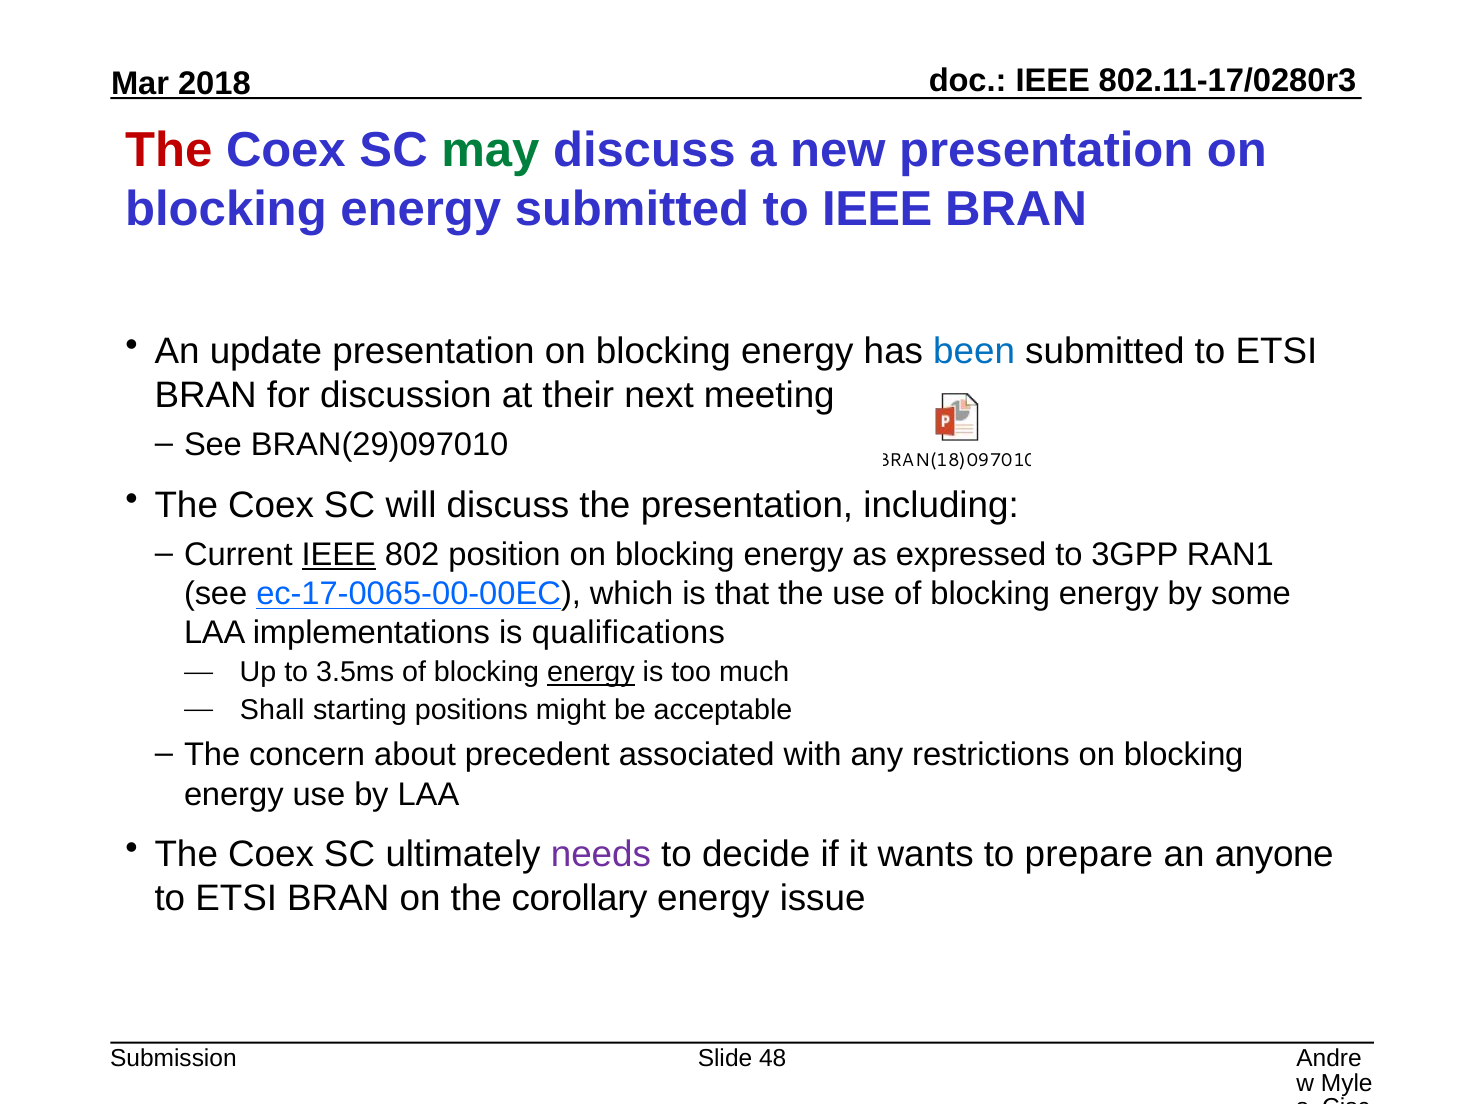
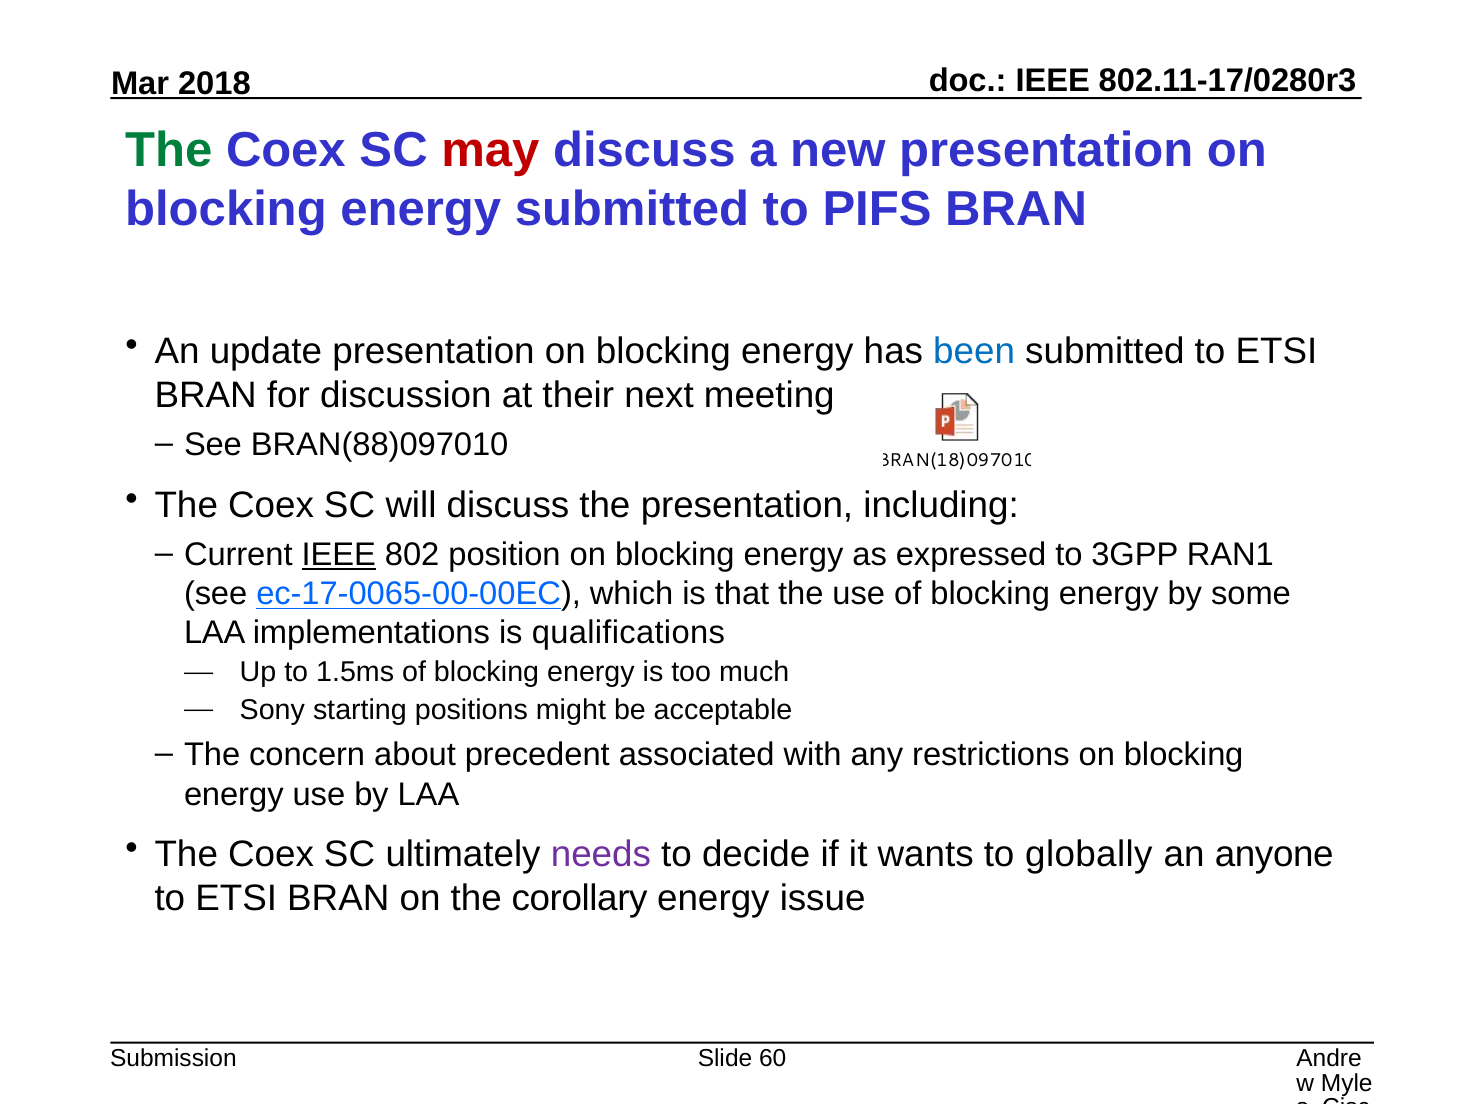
The colour: red -> green (169, 151)
may colour: green -> red (490, 151)
to IEEE: IEEE -> PIFS (877, 210)
BRAN(29)097010: BRAN(29)097010 -> BRAN(88)097010 (380, 445)
3.5ms: 3.5ms -> 1.5ms (355, 673)
energy underline: present -> none (591, 673)
Shall: Shall -> Sony (272, 710)
prepare: prepare -> globally (1089, 855)
48: 48 -> 60 (773, 1059)
